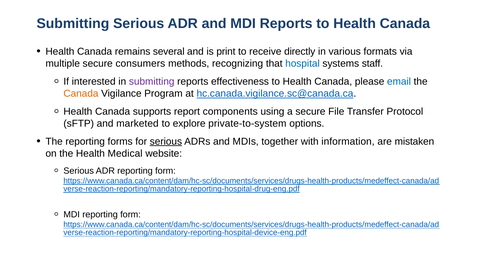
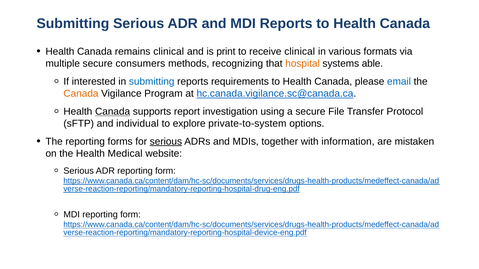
remains several: several -> clinical (169, 52)
receive directly: directly -> clinical (300, 52)
hospital colour: blue -> orange (303, 64)
staff: staff -> able (372, 64)
submitting colour: purple -> blue (152, 82)
effectiveness: effectiveness -> requirements (240, 82)
Canada underline: none -> present (113, 112)
components: components -> investigation (230, 112)
marketed: marketed -> individual (137, 124)
